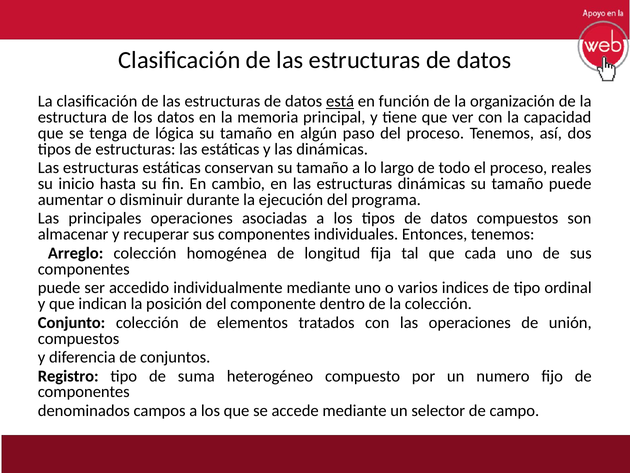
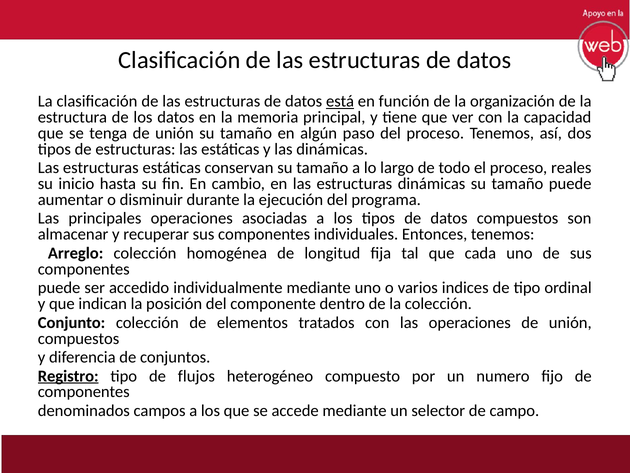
tenga de lógica: lógica -> unión (175, 133)
Registro underline: none -> present (68, 376)
suma: suma -> flujos (196, 376)
